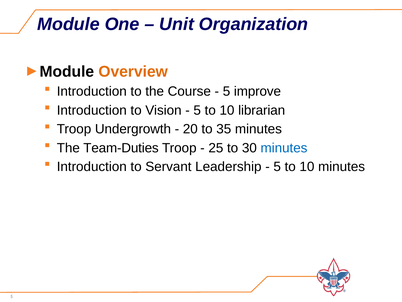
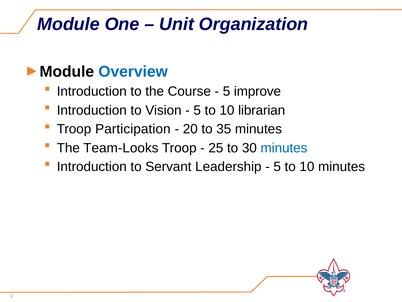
Overview colour: orange -> blue (133, 71)
Undergrowth: Undergrowth -> Participation (133, 129)
Team-Duties: Team-Duties -> Team-Looks (121, 148)
